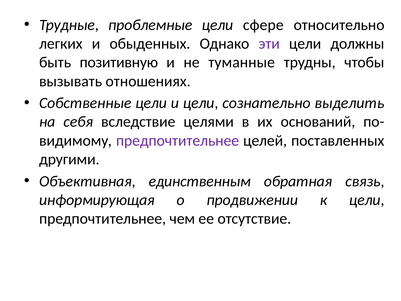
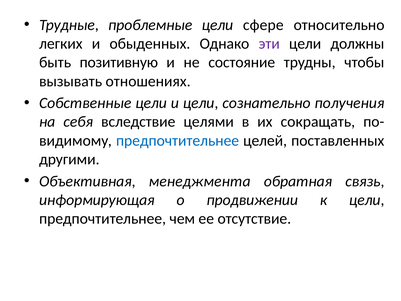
туманные: туманные -> состояние (242, 62)
выделить: выделить -> получения (349, 103)
оснований: оснований -> сокращать (318, 122)
предпочтительнее colour: purple -> blue (178, 140)
единственным: единственным -> менеджмента (200, 181)
